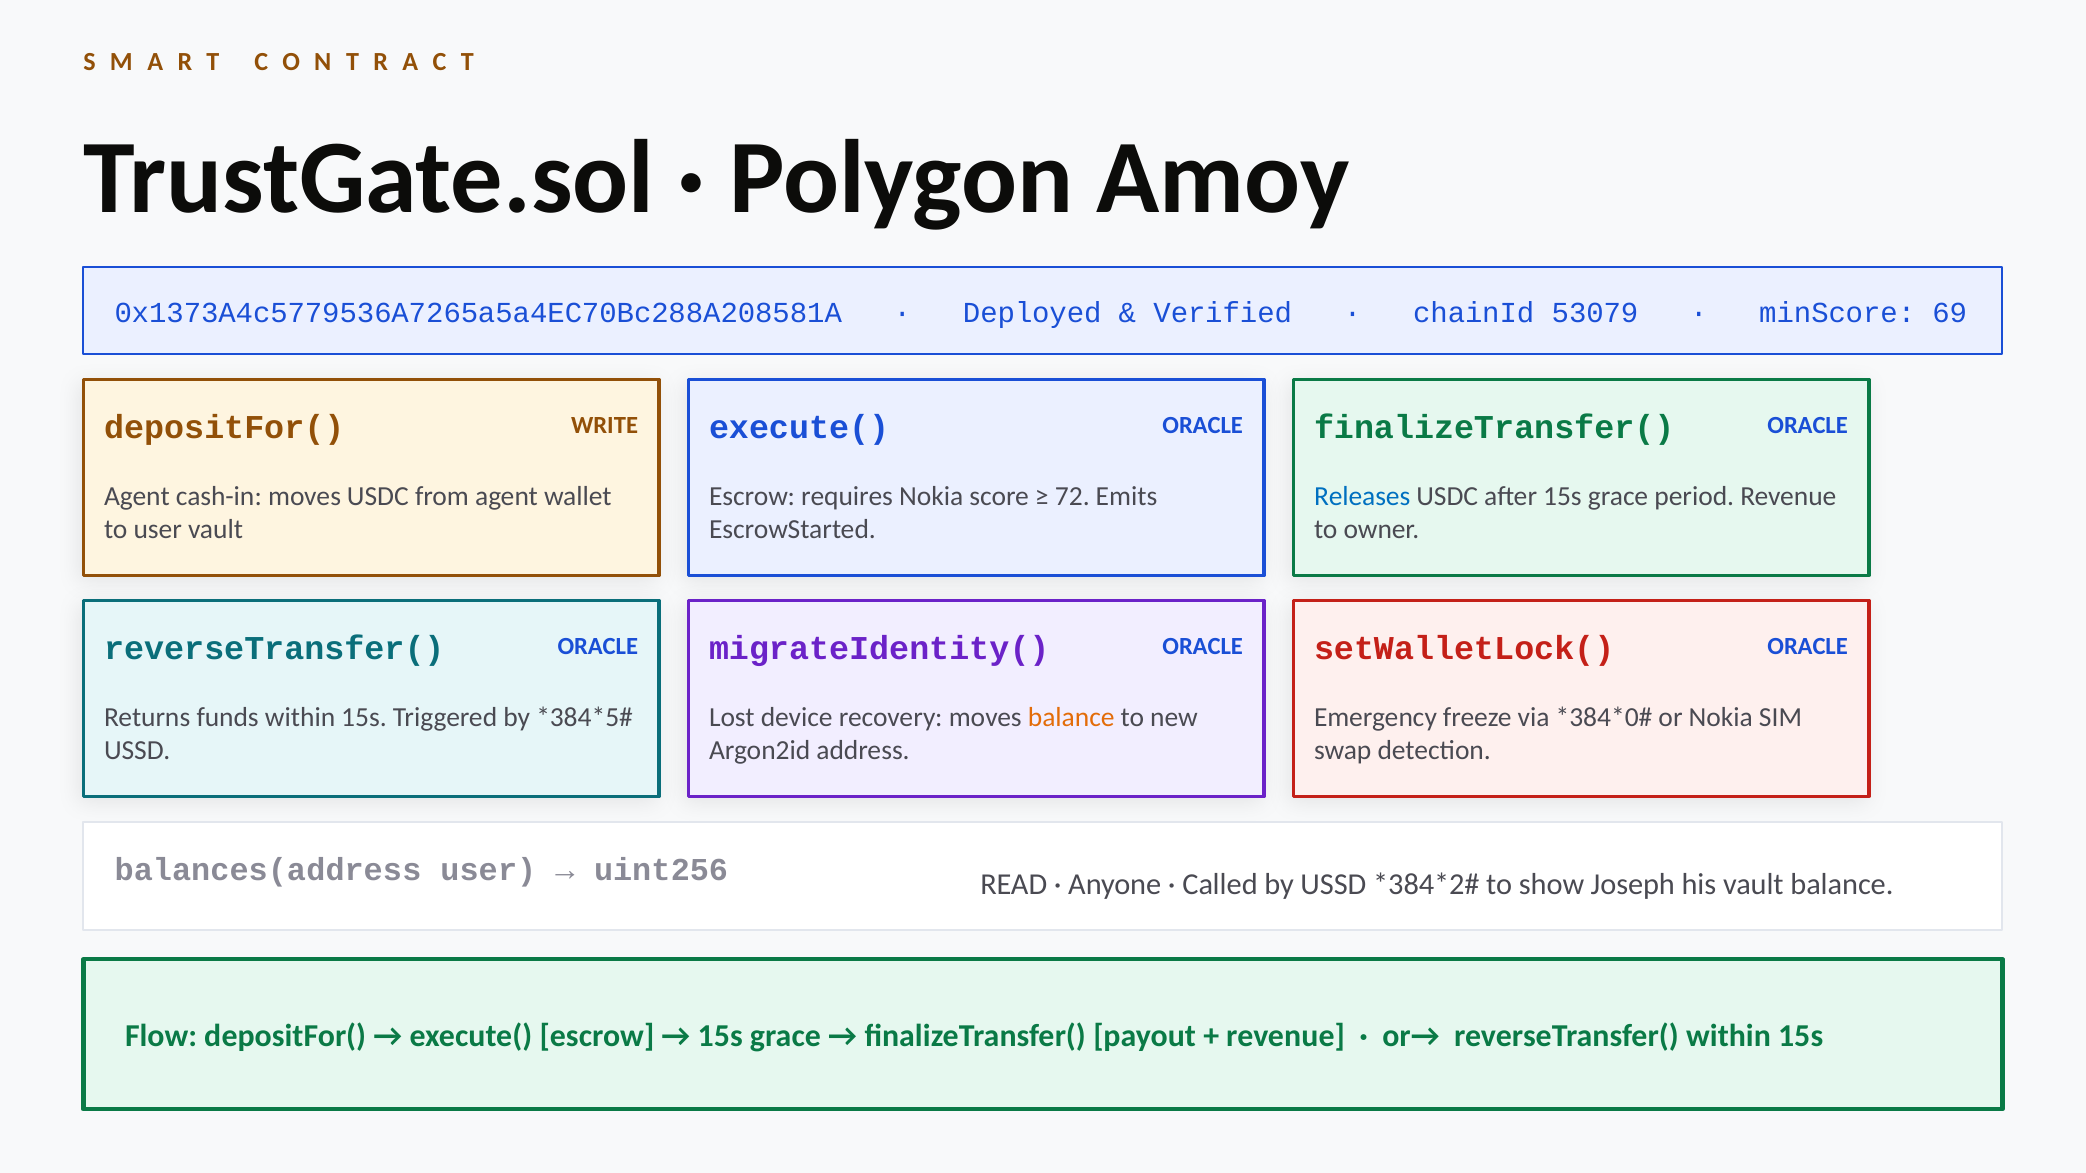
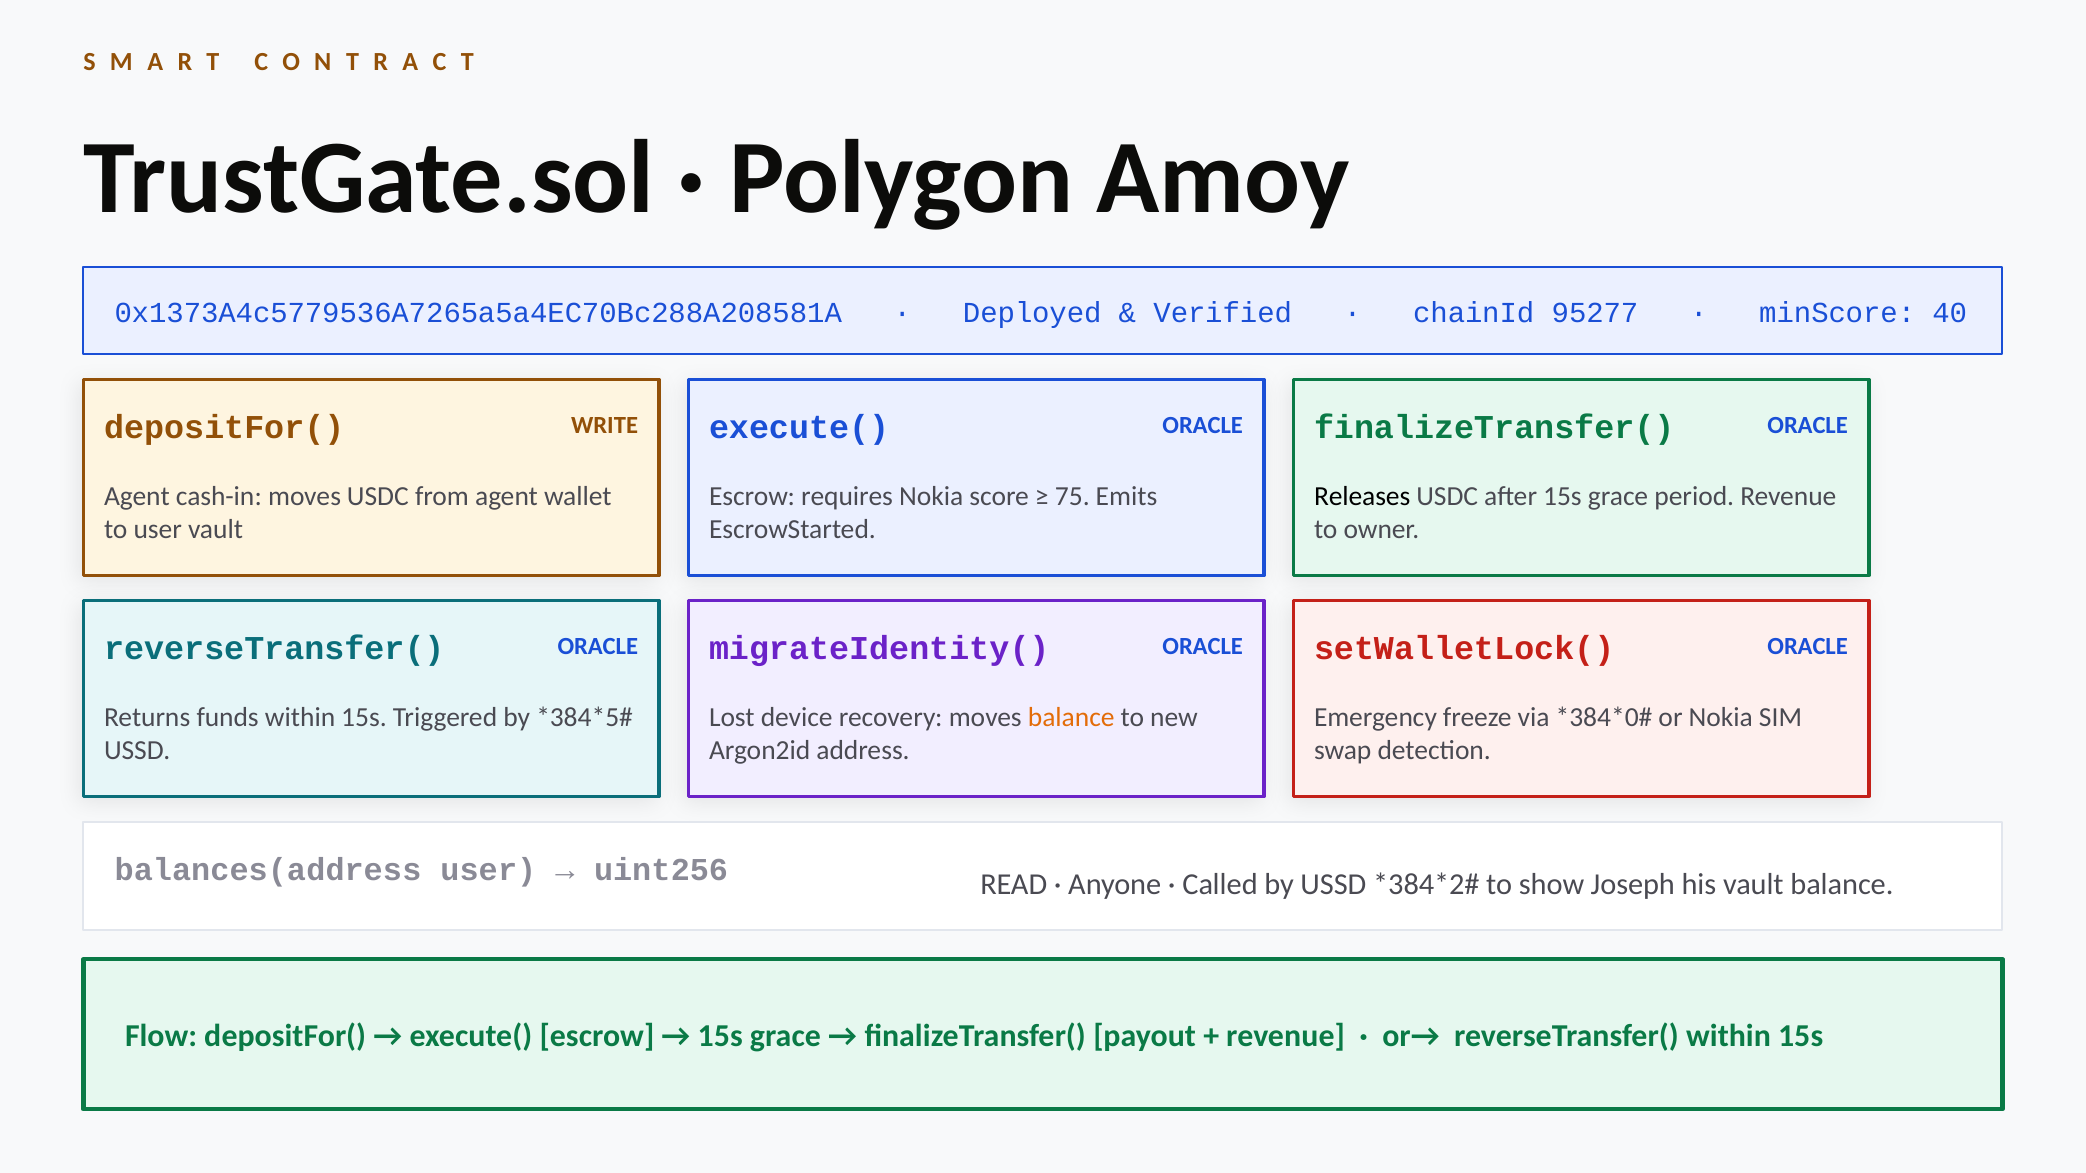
53079: 53079 -> 95277 (1595, 313)
69: 69 -> 40 (1950, 313)
72: 72 -> 75 (1072, 496)
Releases colour: blue -> black (1362, 496)
